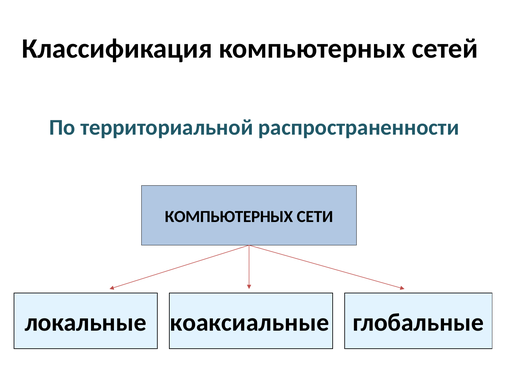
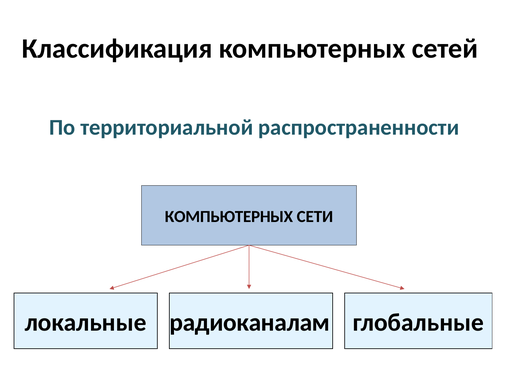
коаксиальные: коаксиальные -> радиоканалам (250, 323)
